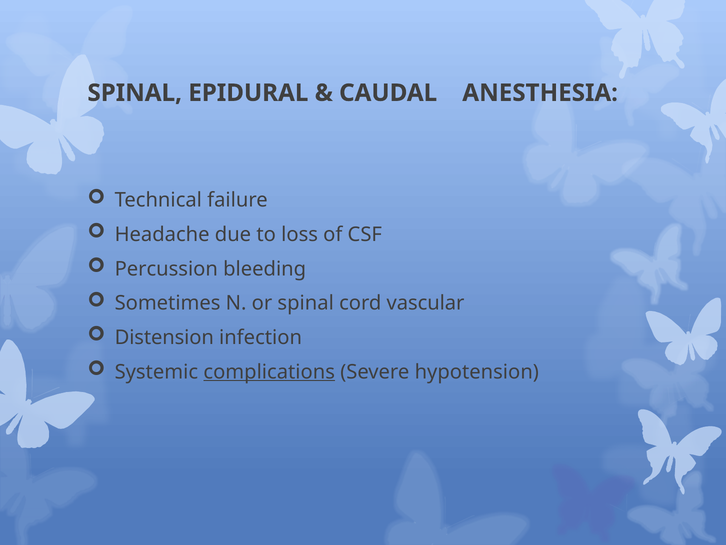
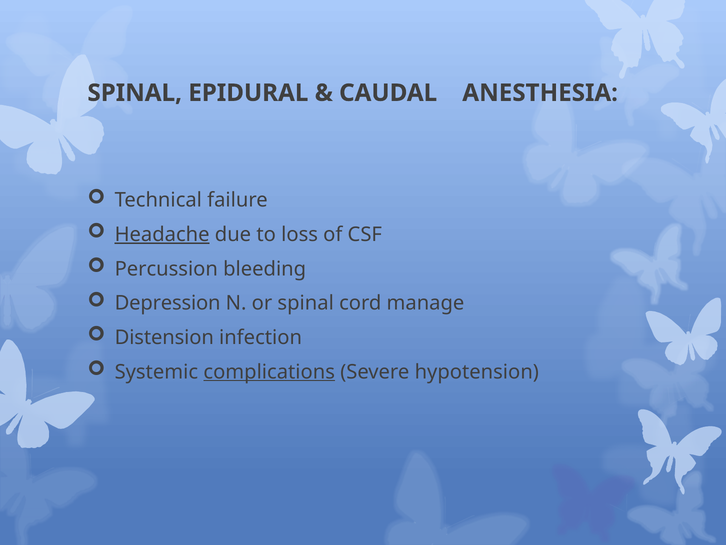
Headache underline: none -> present (162, 234)
Sometimes: Sometimes -> Depression (168, 303)
vascular: vascular -> manage (425, 303)
